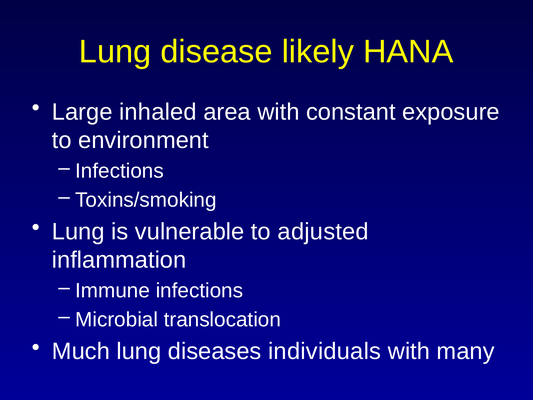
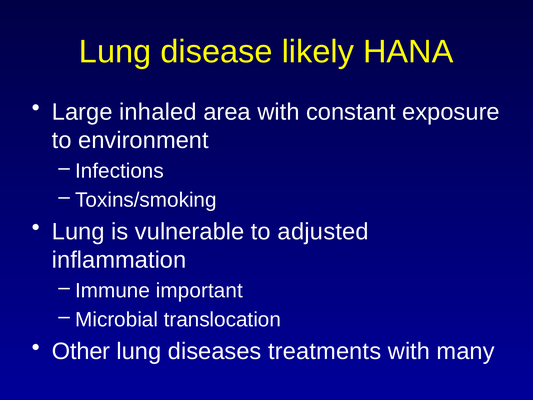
Immune infections: infections -> important (199, 291)
Much: Much -> Other (81, 351)
individuals: individuals -> treatments (325, 351)
